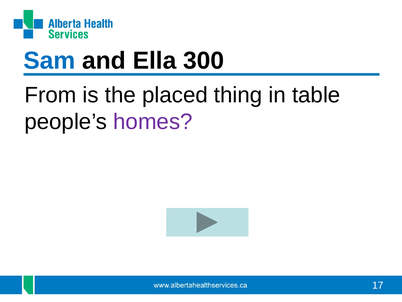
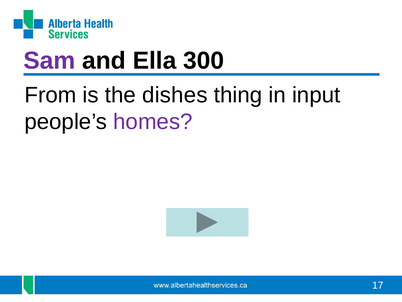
Sam colour: blue -> purple (49, 61)
placed: placed -> dishes (175, 95)
table: table -> input (316, 95)
